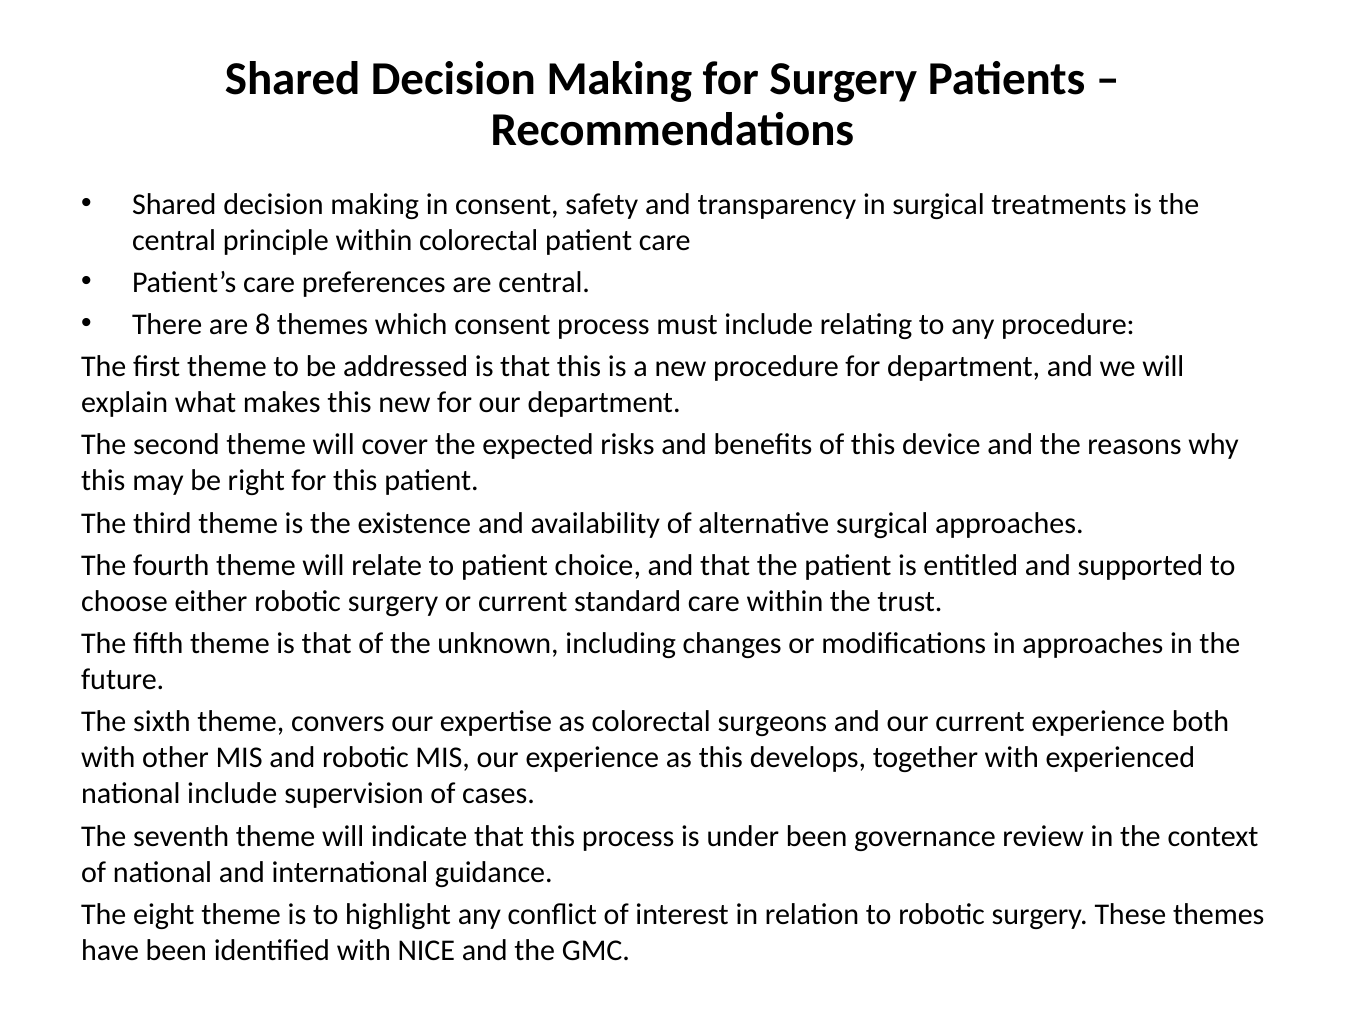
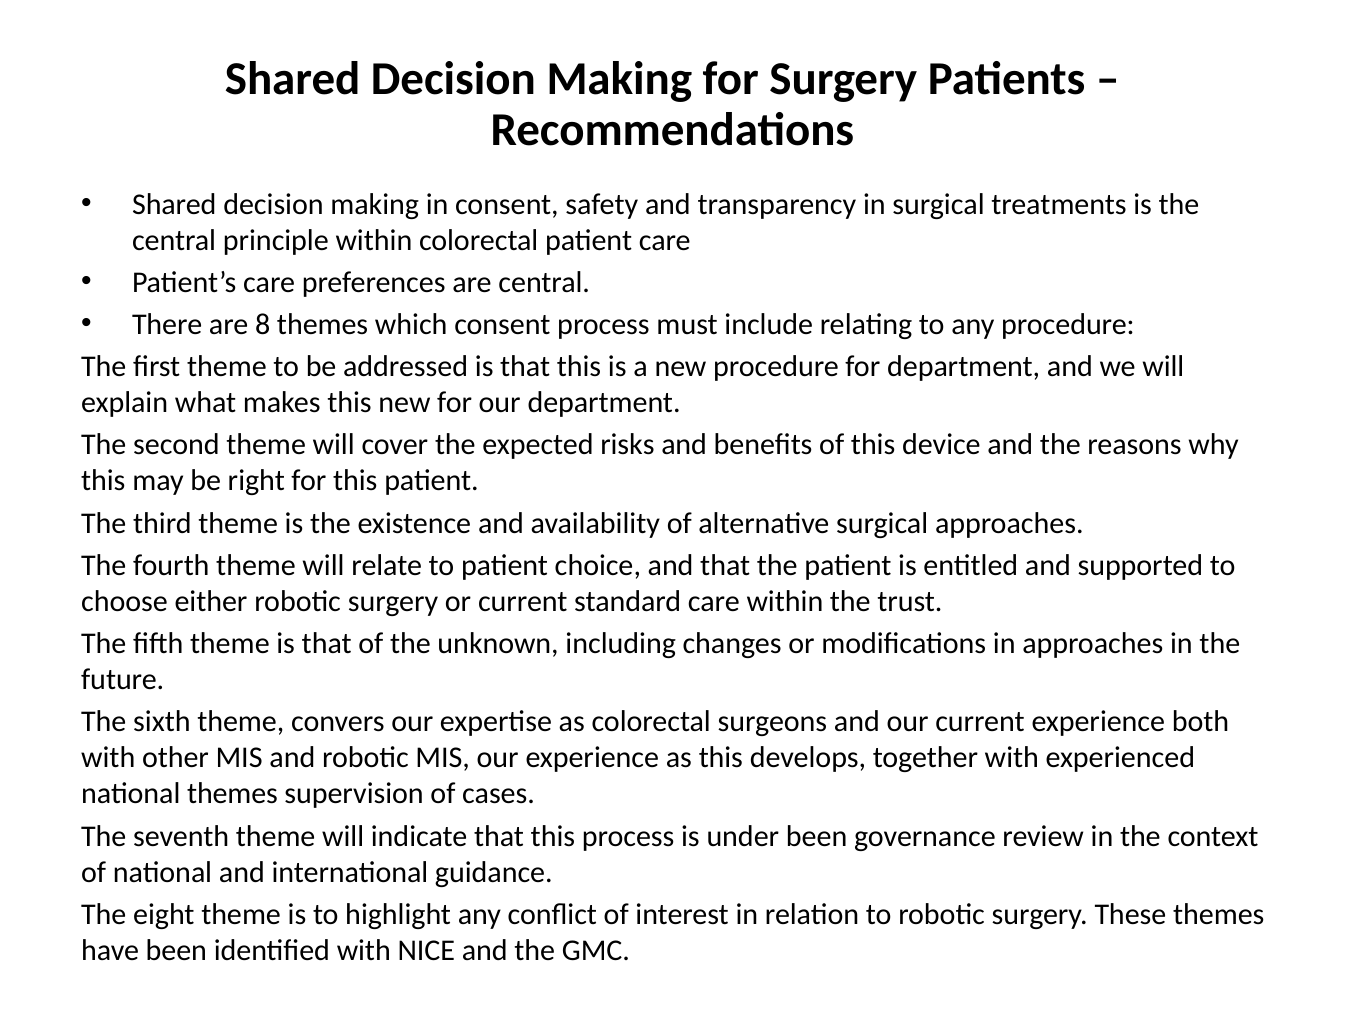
national include: include -> themes (232, 794)
